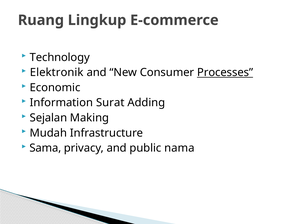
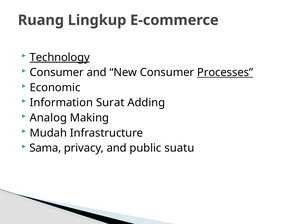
Technology underline: none -> present (60, 57)
Elektronik: Elektronik -> Consumer (57, 72)
Sejalan: Sejalan -> Analog (48, 118)
nama: nama -> suatu (179, 148)
